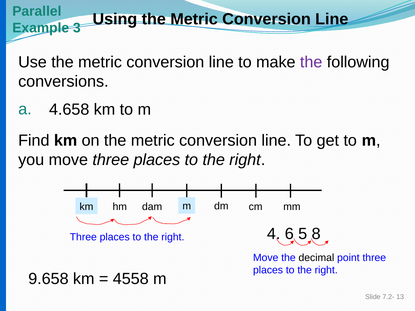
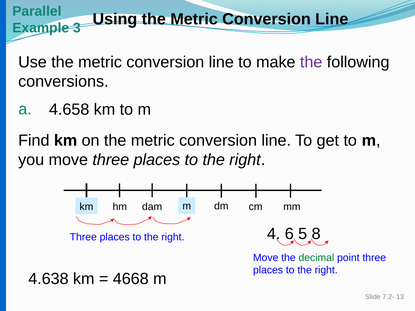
decimal colour: black -> green (316, 258)
9.658: 9.658 -> 4.638 (48, 279)
4558: 4558 -> 4668 (131, 279)
